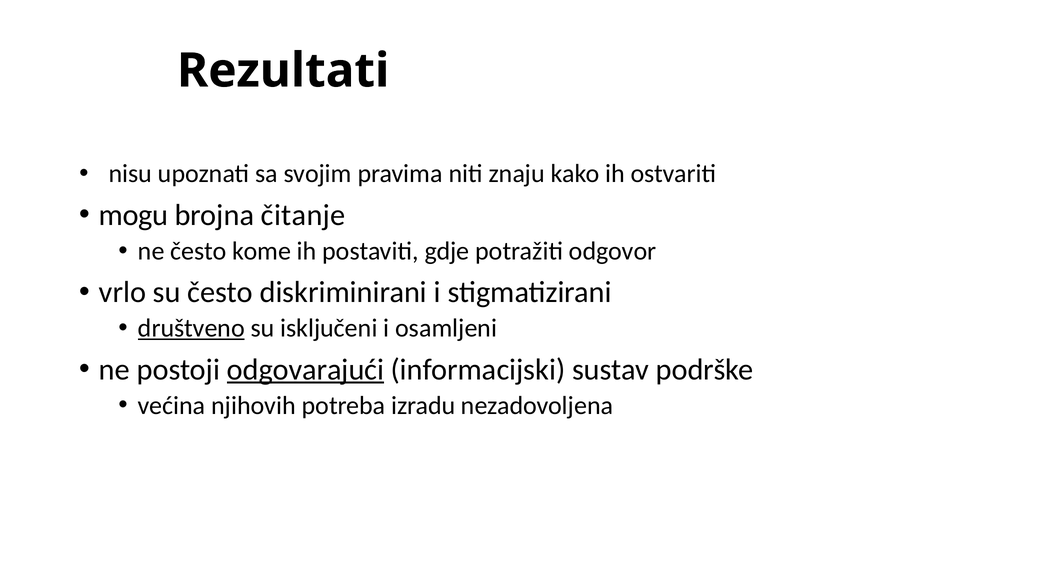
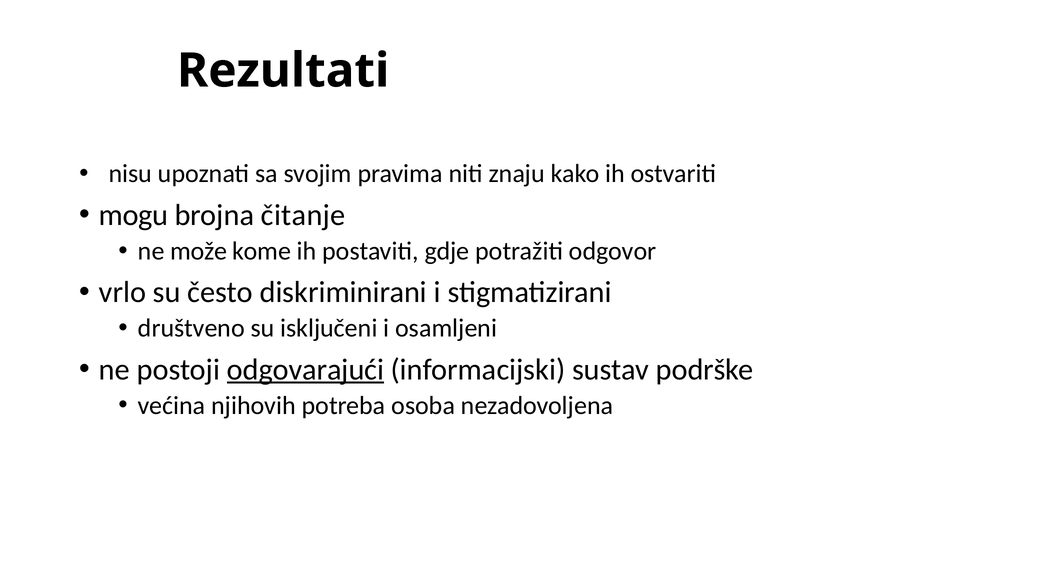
ne često: često -> može (199, 251)
društveno underline: present -> none (191, 328)
izradu: izradu -> osoba (423, 405)
